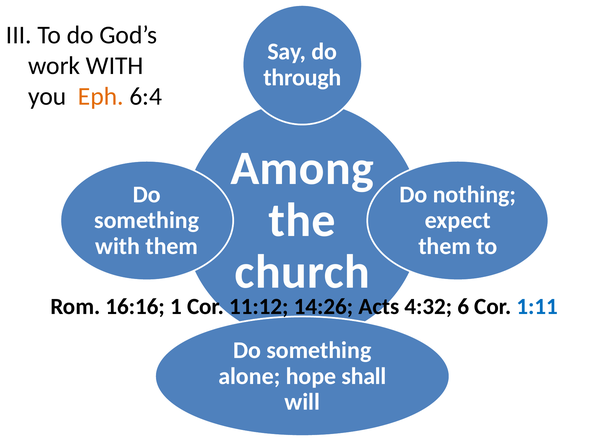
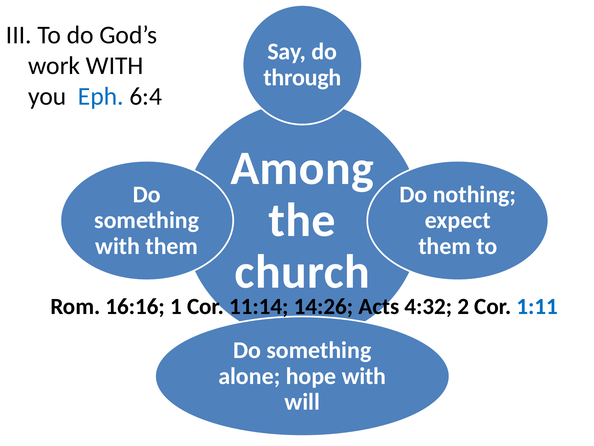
Eph colour: orange -> blue (101, 96)
11:12: 11:12 -> 11:14 (259, 306)
6: 6 -> 2 (463, 306)
hope shall: shall -> with (364, 376)
